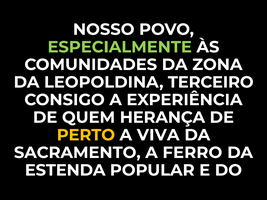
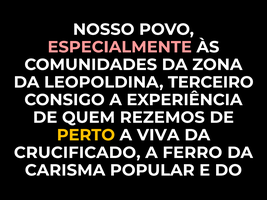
ESPECIALMENTE colour: light green -> pink (120, 47)
HERANÇA: HERANÇA -> REZEMOS (162, 118)
SACRAMENTO: SACRAMENTO -> CRUCIFICADO (77, 153)
ESTENDA: ESTENDA -> CARISMA (65, 170)
